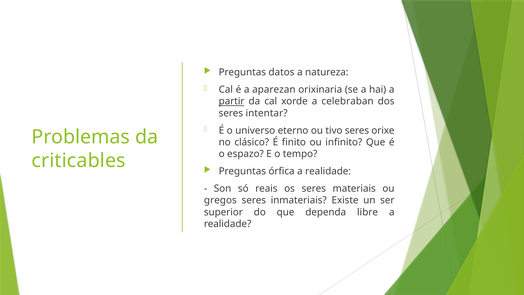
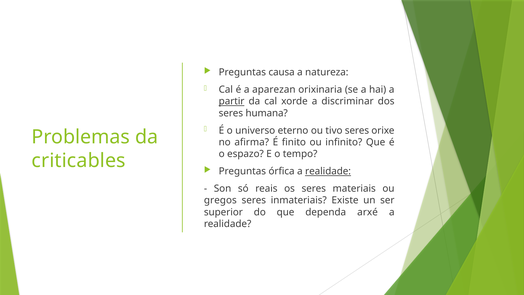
datos: datos -> causa (282, 72)
celebraban: celebraban -> discriminar (348, 101)
intentar: intentar -> humana (267, 113)
clásico: clásico -> afirma (252, 142)
realidade underline: none -> present (328, 171)
libre: libre -> arxé (368, 212)
